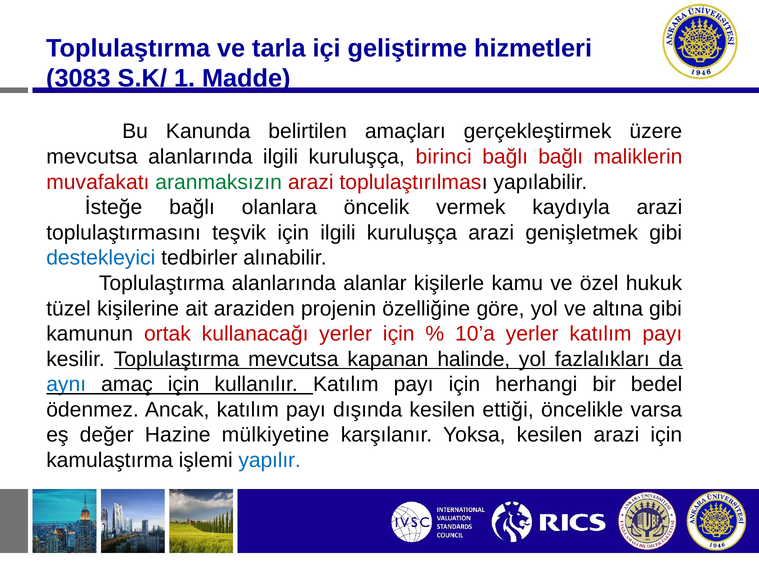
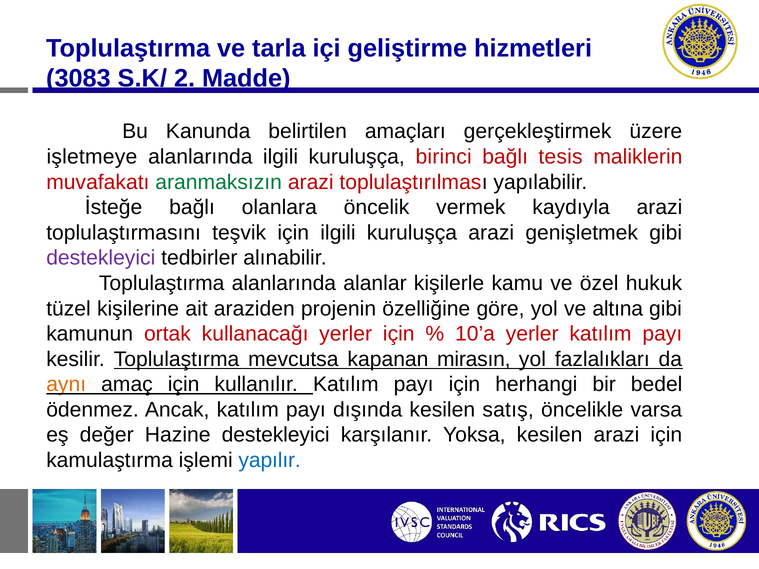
1: 1 -> 2 (185, 79)
mevcutsa: mevcutsa -> işletmeye (92, 157)
bağlı bağlı: bağlı -> tesis (561, 157)
destekleyici colour: blue -> purple (101, 258)
halinde: halinde -> mirasın (474, 359)
aynı colour: blue -> orange (66, 385)
ettiği: ettiği -> satış (508, 410)
Hazine mülkiyetine: mülkiyetine -> destekleyici (276, 435)
